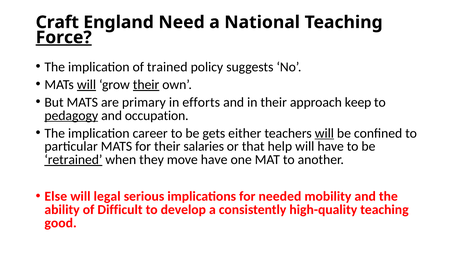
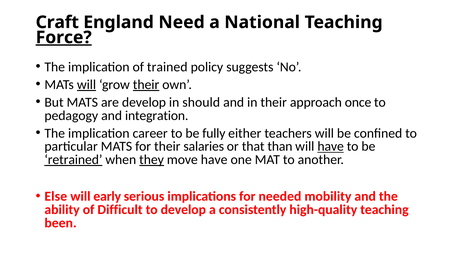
are primary: primary -> develop (144, 102)
efforts: efforts -> should (201, 102)
keep: keep -> once (358, 102)
pedagogy underline: present -> none (71, 116)
occupation: occupation -> integration (157, 116)
gets: gets -> fully (214, 133)
will underline: present -> none (324, 133)
help: help -> than (280, 147)
have underline: none -> present (331, 147)
they underline: none -> present (152, 160)
legal: legal -> early (107, 197)
good: good -> been (61, 223)
